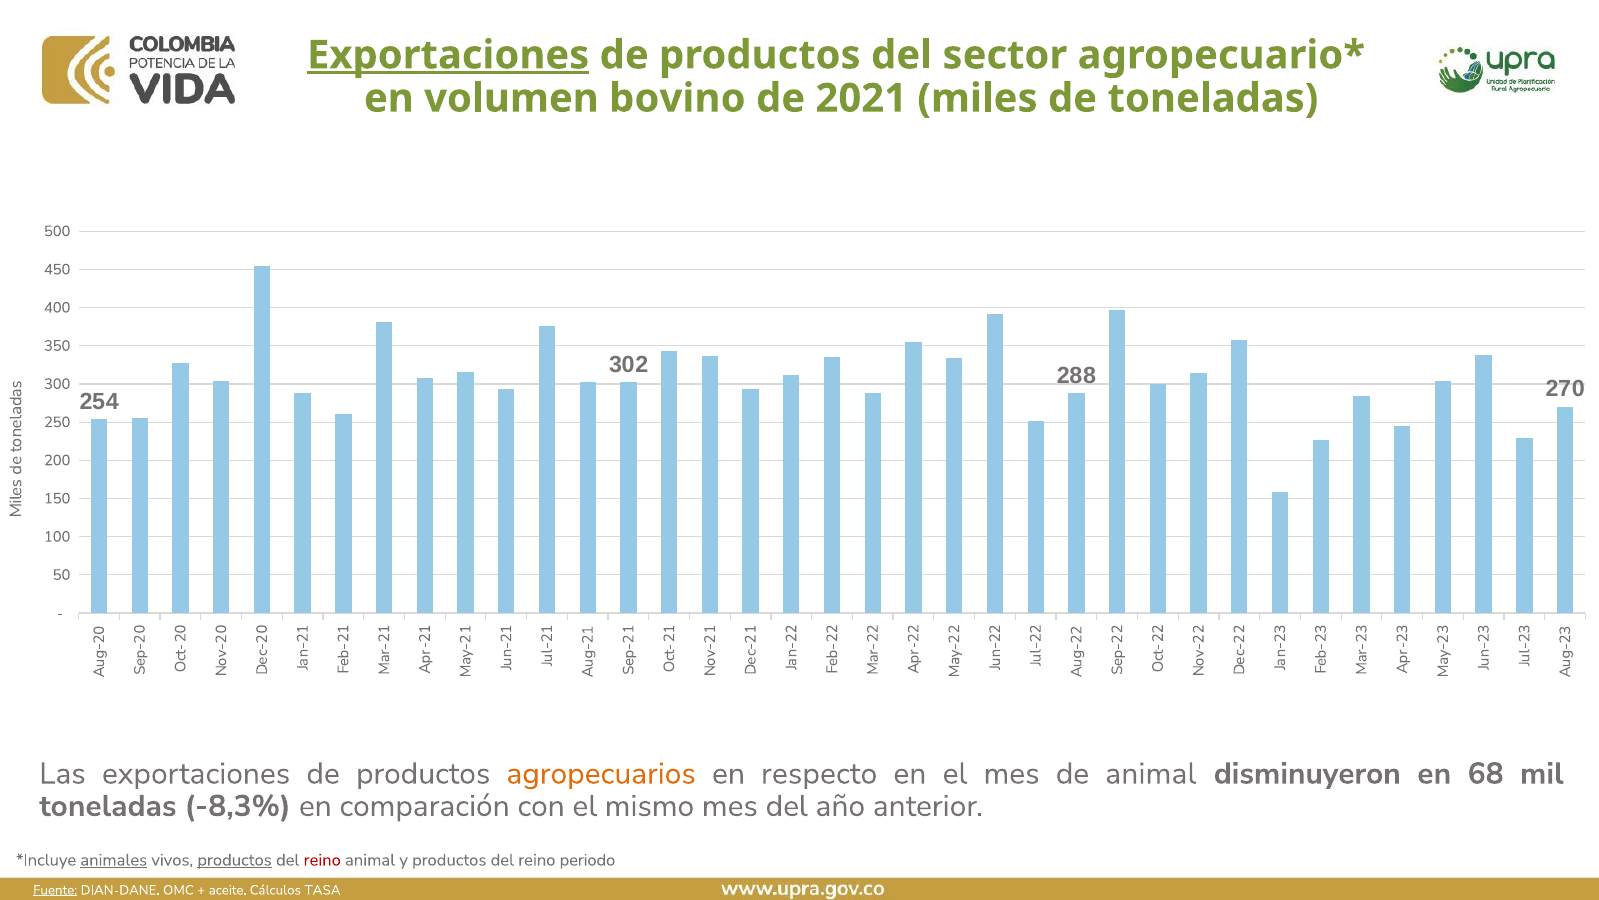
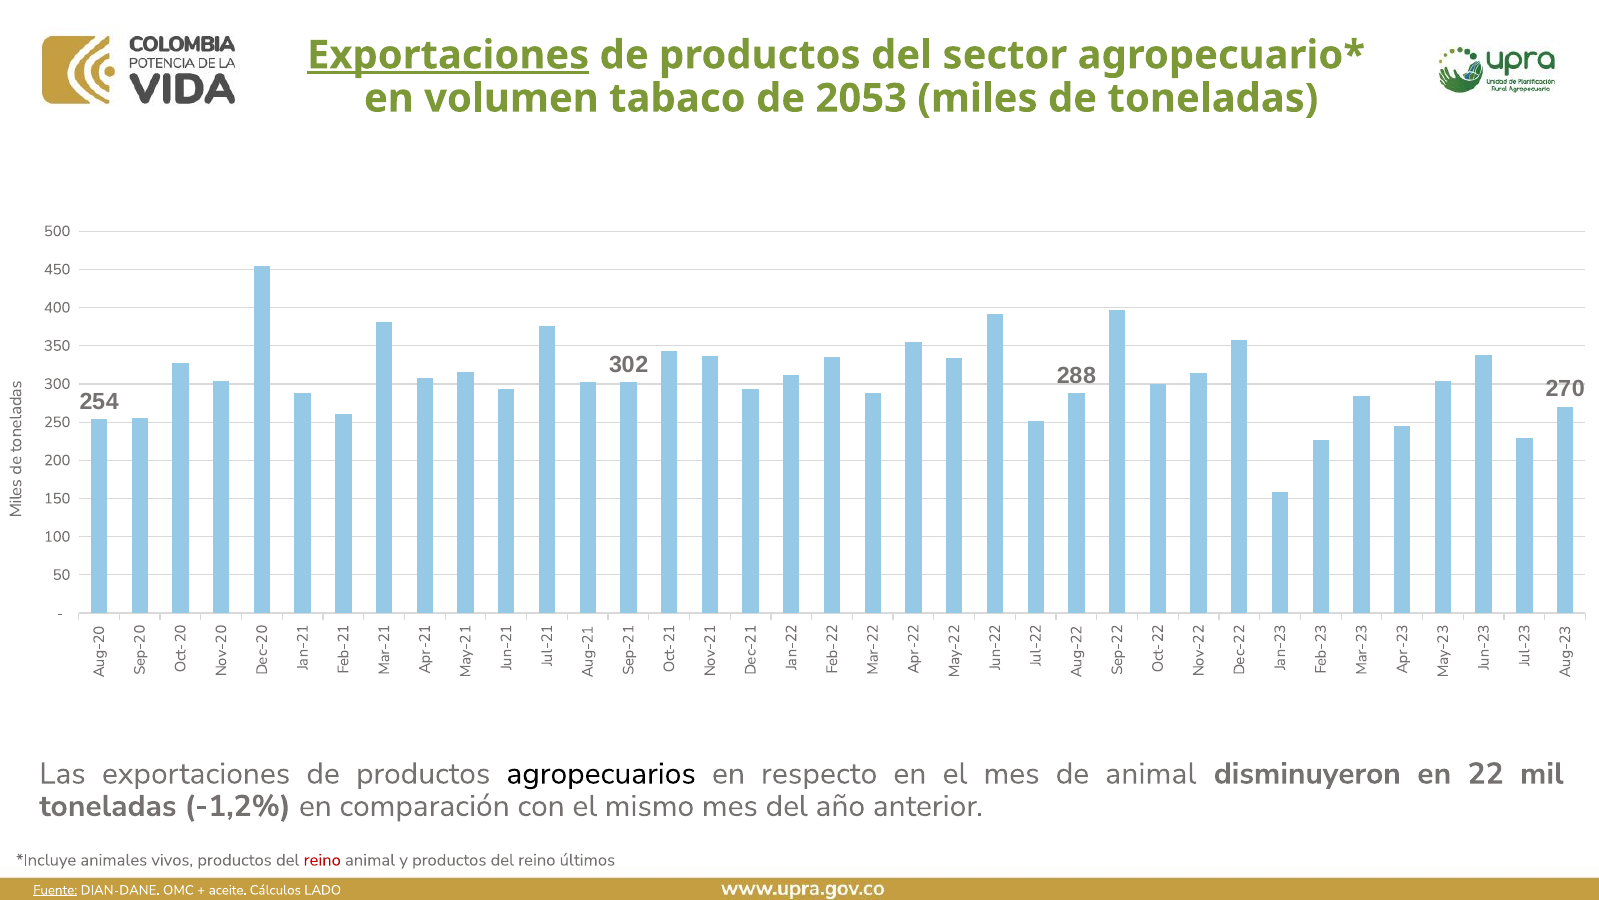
bovino: bovino -> tabaco (677, 98)
2021: 2021 -> 2053 (861, 98)
agropecuarios colour: orange -> black (601, 773)
68: 68 -> 22 (1486, 773)
-8,3%: -8,3% -> -1,2% (238, 806)
animales underline: present -> none (114, 860)
productos underline: present -> none (235, 860)
periodo: periodo -> últimos (587, 860)
TASA: TASA -> LADO (323, 890)
